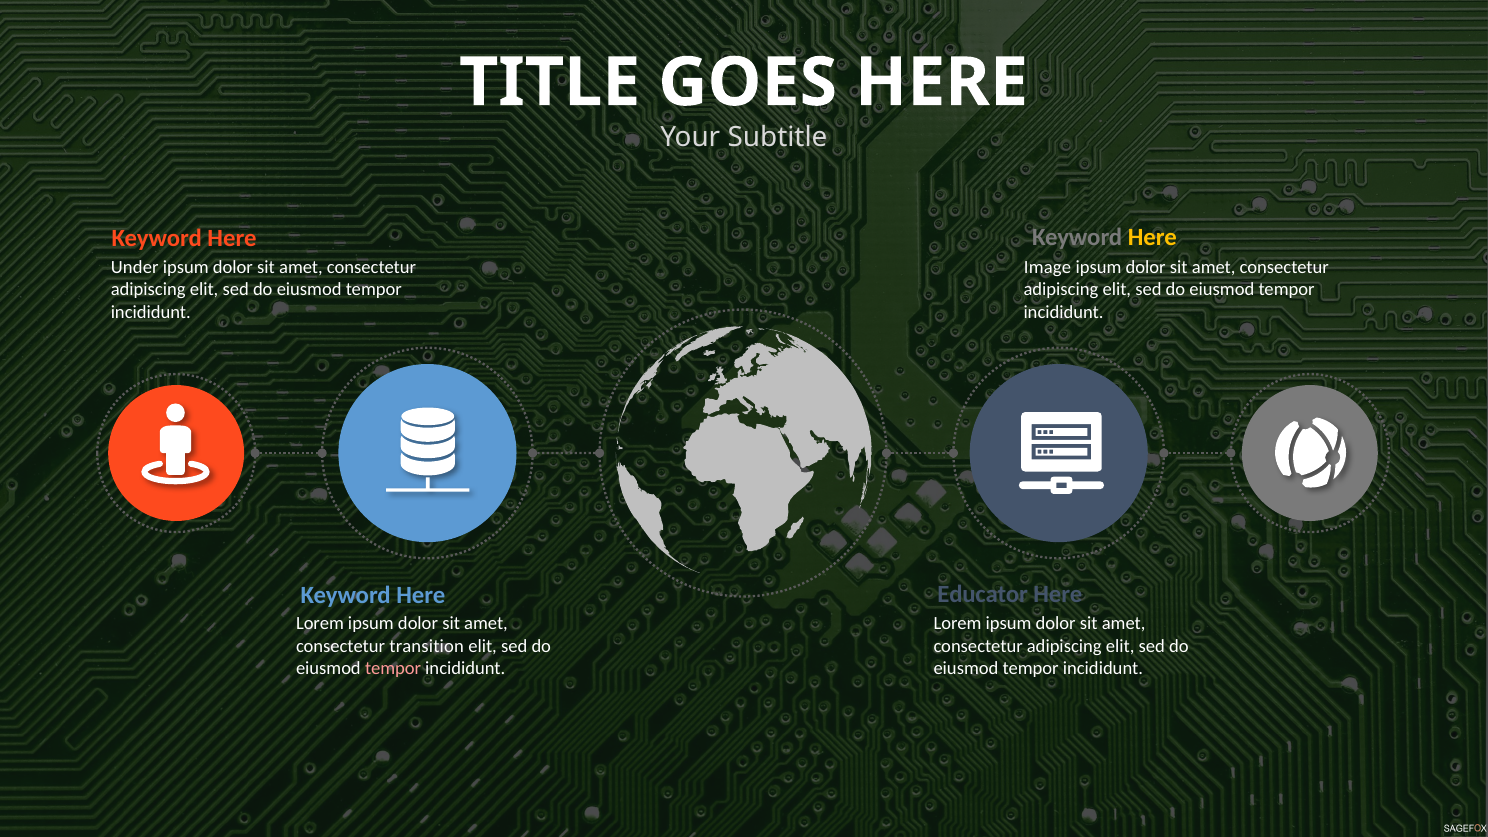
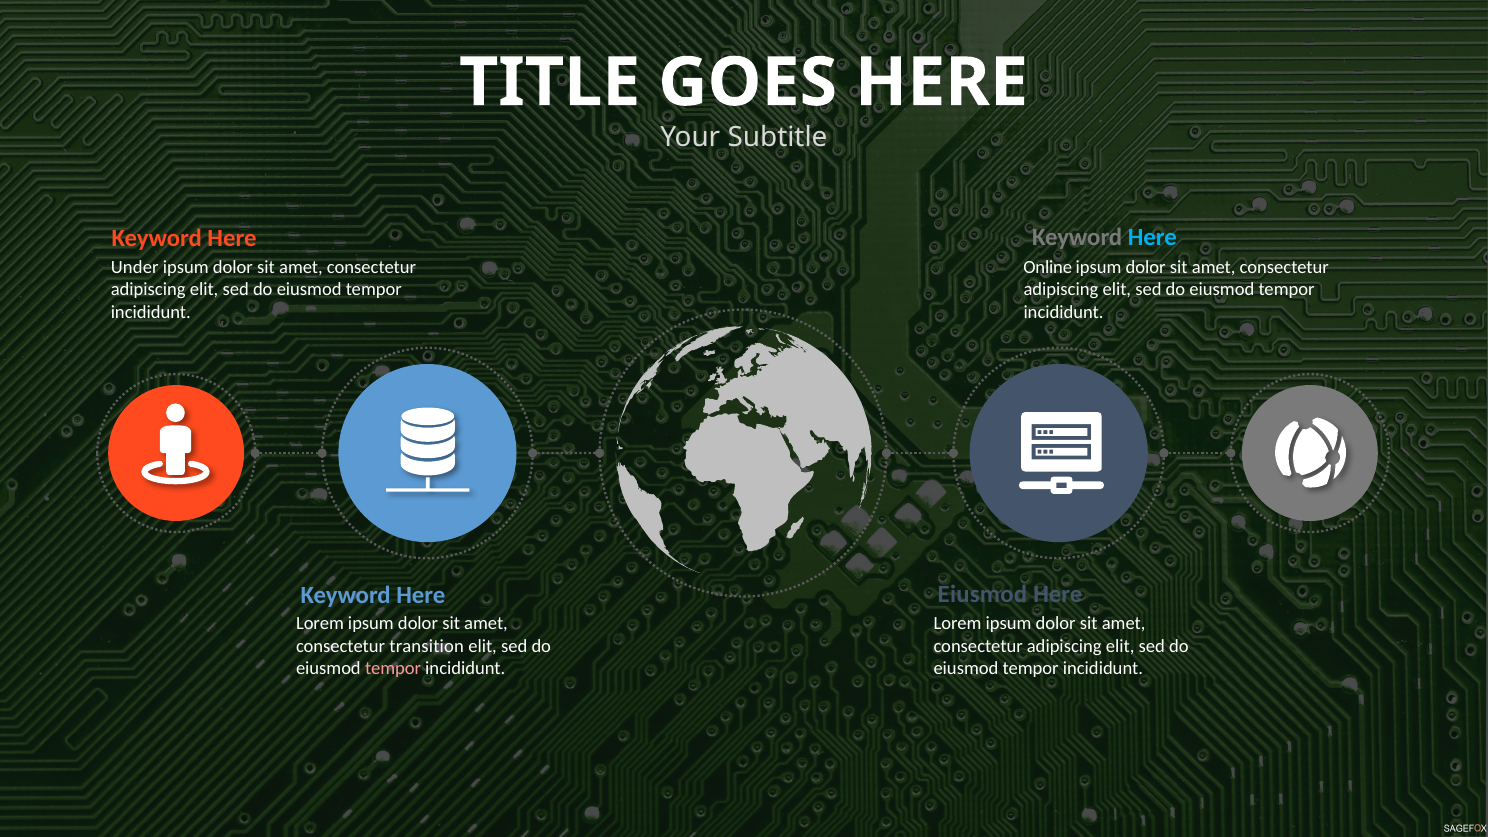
Here colour: yellow -> light blue (1152, 237)
Image: Image -> Online (1048, 267)
Educator: Educator -> Eiusmod (982, 595)
